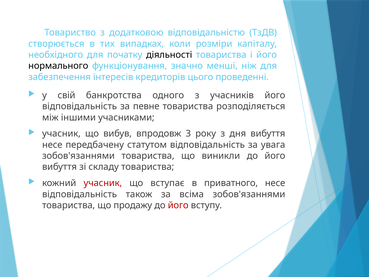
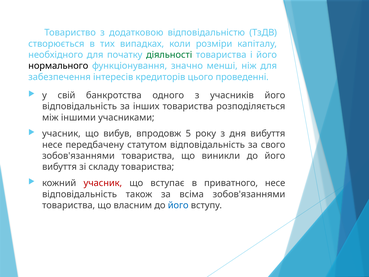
діяльності colour: black -> green (169, 55)
певне: певне -> інших (146, 106)
3: 3 -> 5 (188, 134)
увага: увага -> свого (273, 145)
продажу: продажу -> власним (133, 205)
його colour: red -> blue (178, 205)
